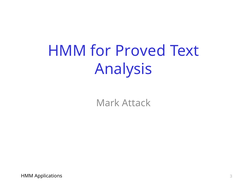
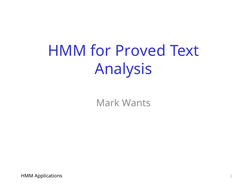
Attack: Attack -> Wants (136, 103)
